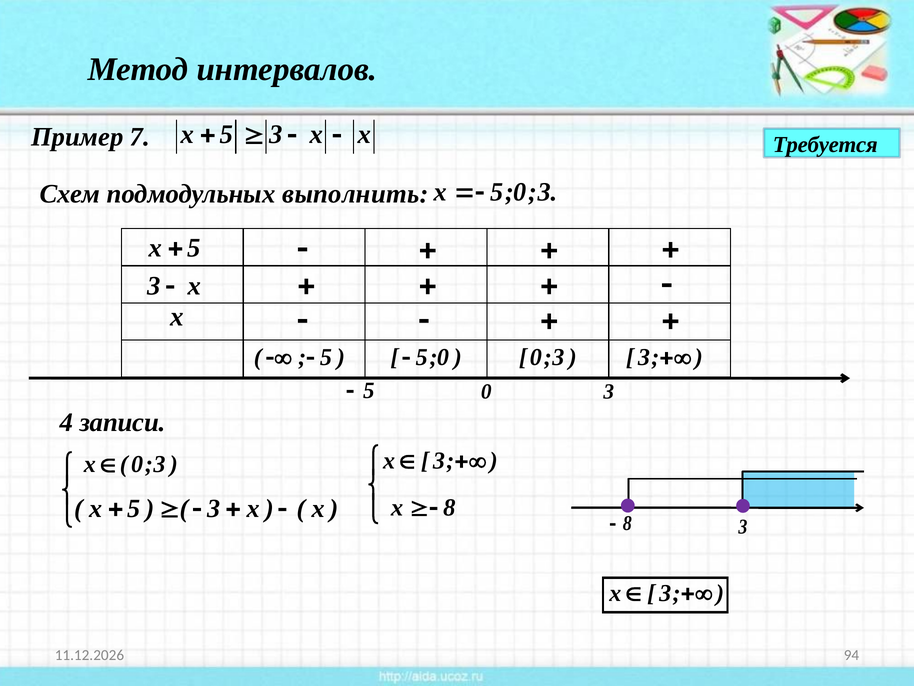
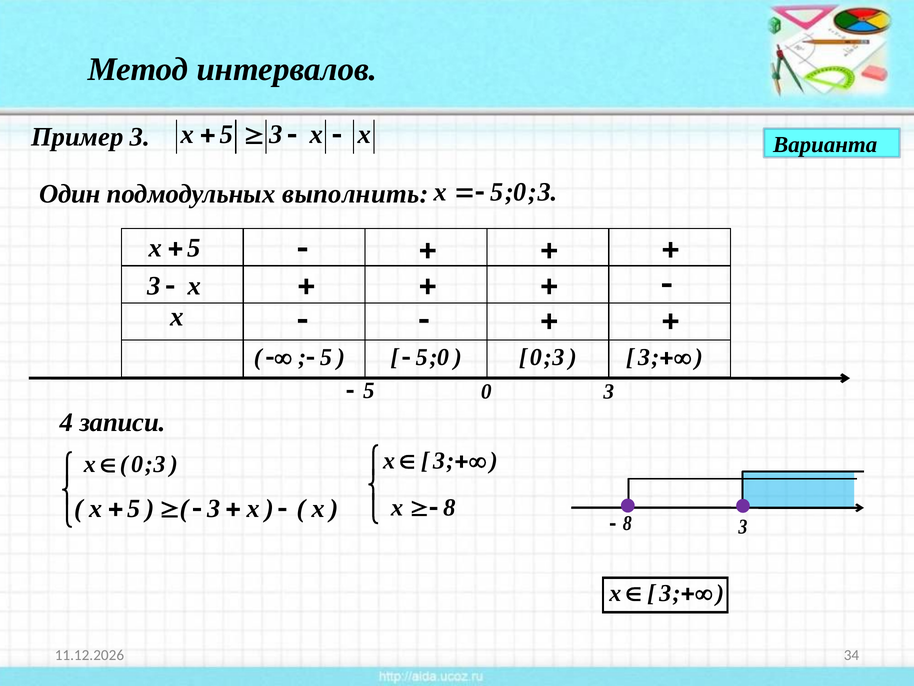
Пример 7: 7 -> 3 (140, 137)
Требуется: Требуется -> Варианта (825, 144)
Схем: Схем -> Один (70, 194)
94: 94 -> 34 (851, 654)
